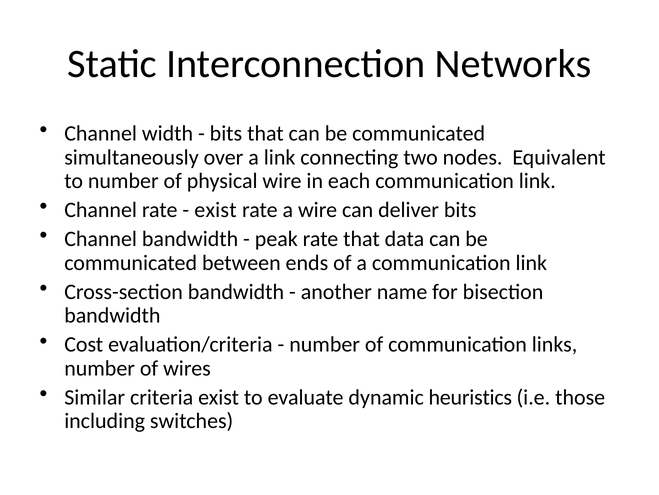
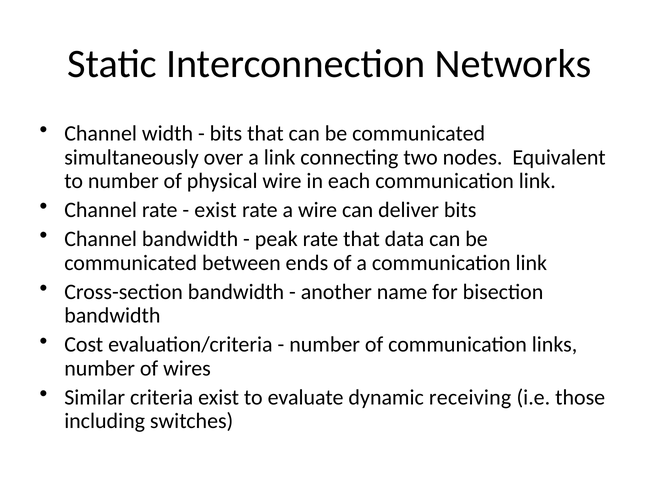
heuristics: heuristics -> receiving (470, 397)
